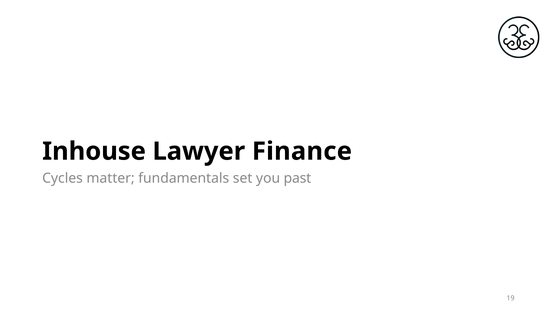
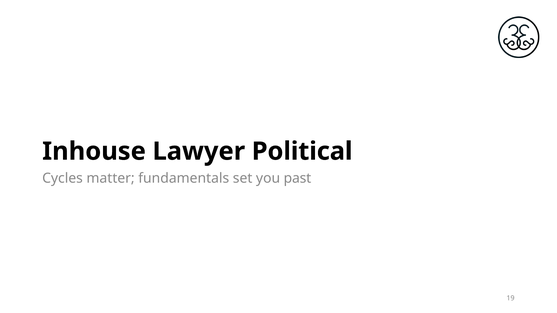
Finance: Finance -> Political (302, 151)
